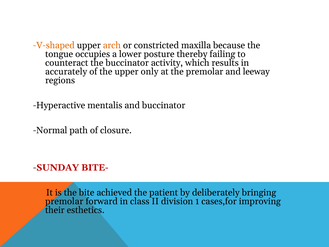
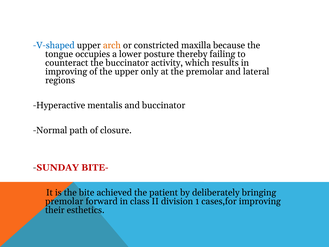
V-shaped colour: orange -> blue (54, 45)
accurately: accurately -> improving (66, 72)
leeway: leeway -> lateral (256, 72)
